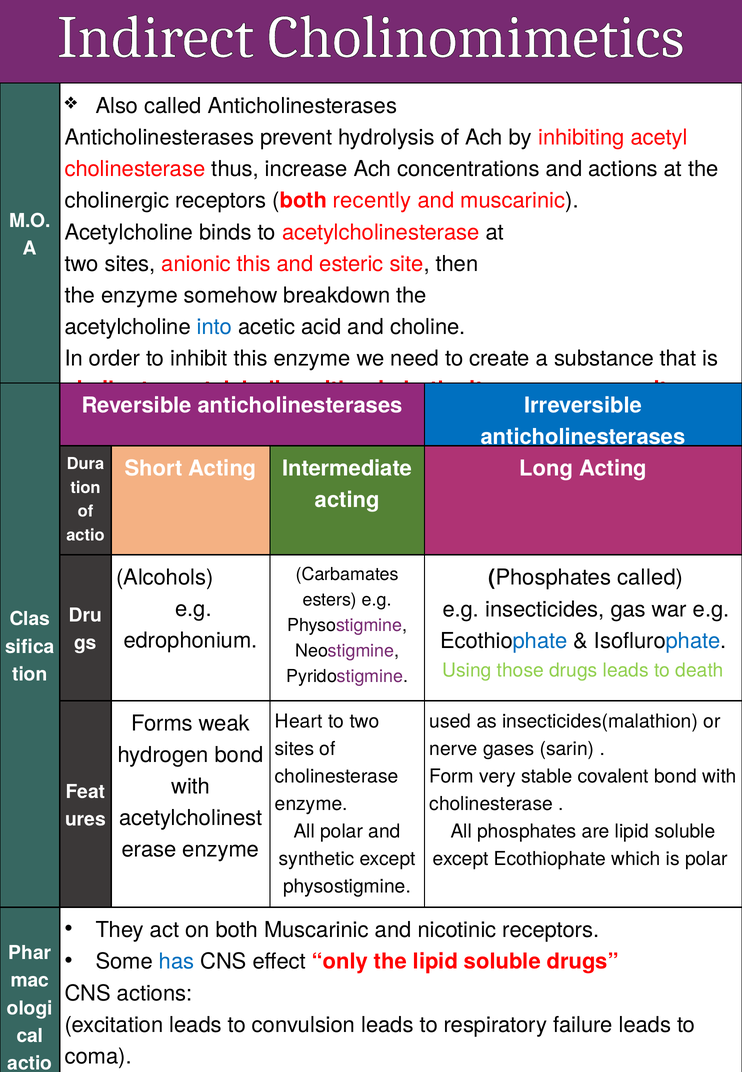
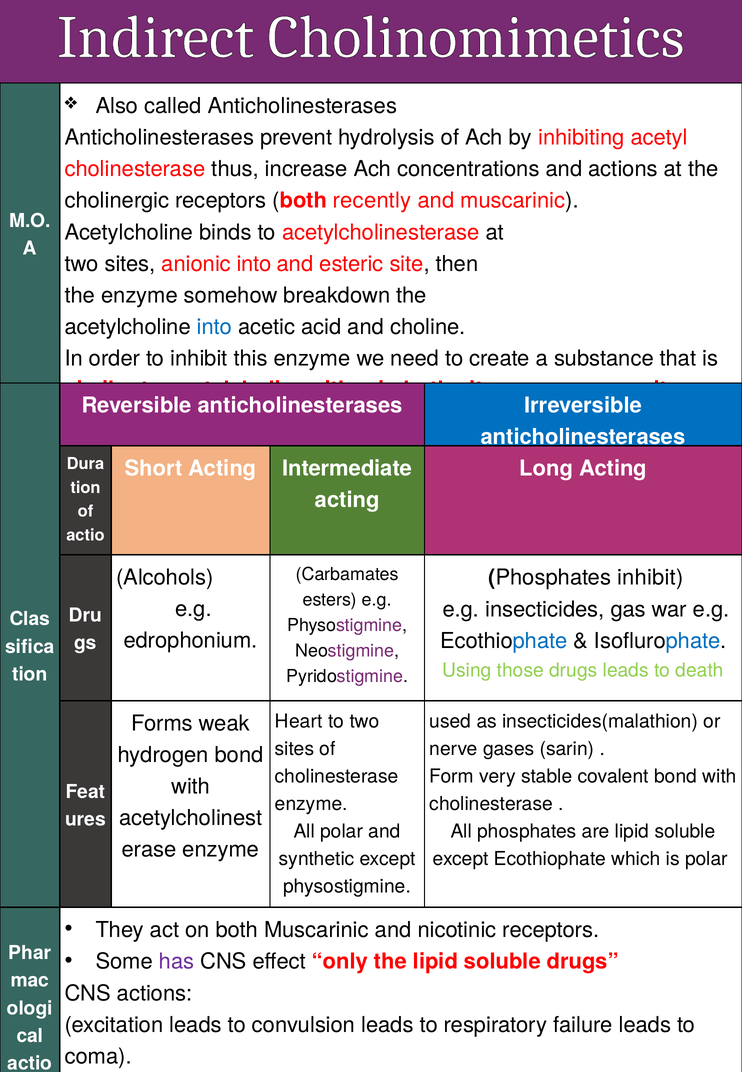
anionic this: this -> into (254, 264)
Phosphates called: called -> inhibit (650, 578)
has colour: blue -> purple (177, 961)
